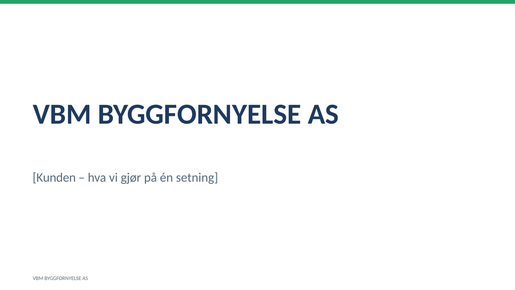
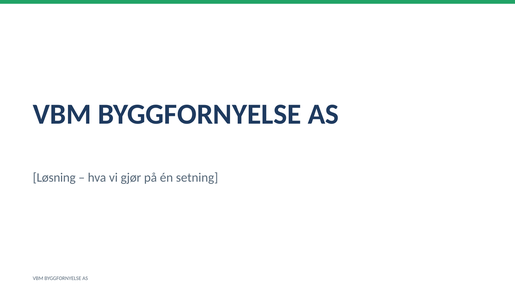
Kunden: Kunden -> Løsning (54, 177)
